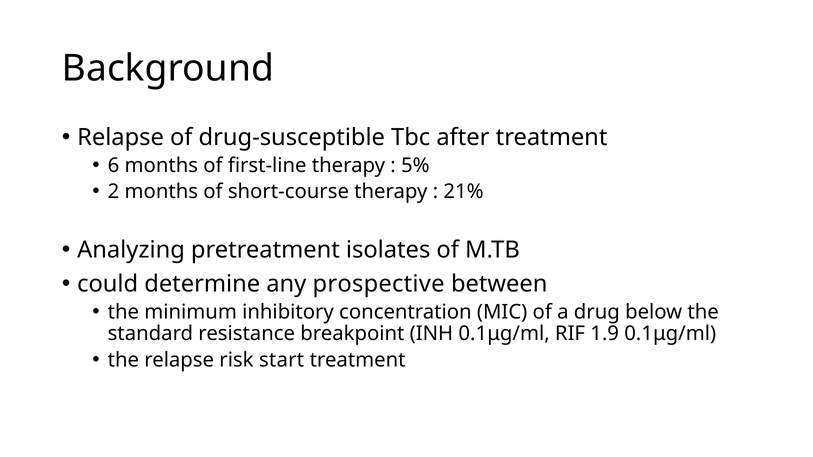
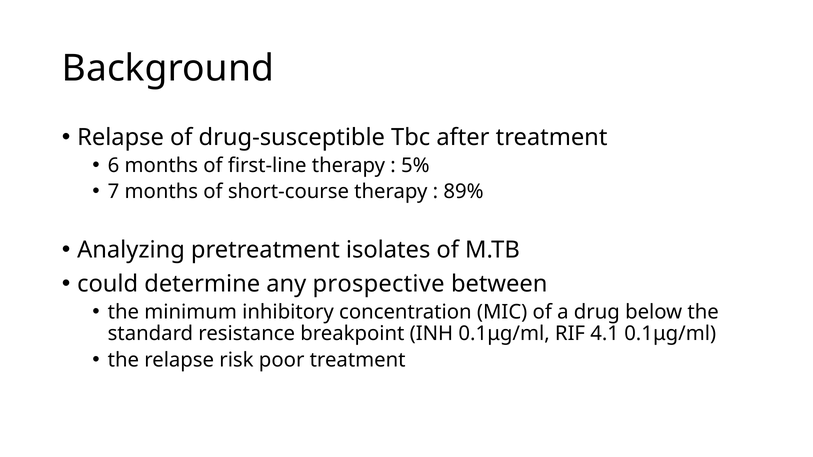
2: 2 -> 7 (114, 192)
21%: 21% -> 89% (463, 192)
1.9: 1.9 -> 4.1 (605, 334)
start: start -> poor (282, 360)
